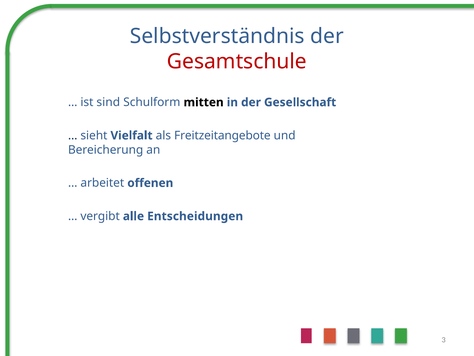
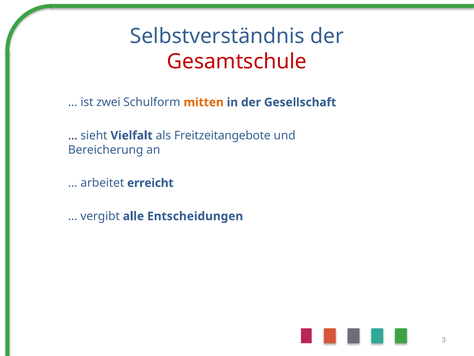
sind: sind -> zwei (108, 102)
mitten colour: black -> orange (204, 102)
offenen: offenen -> erreicht (150, 183)
